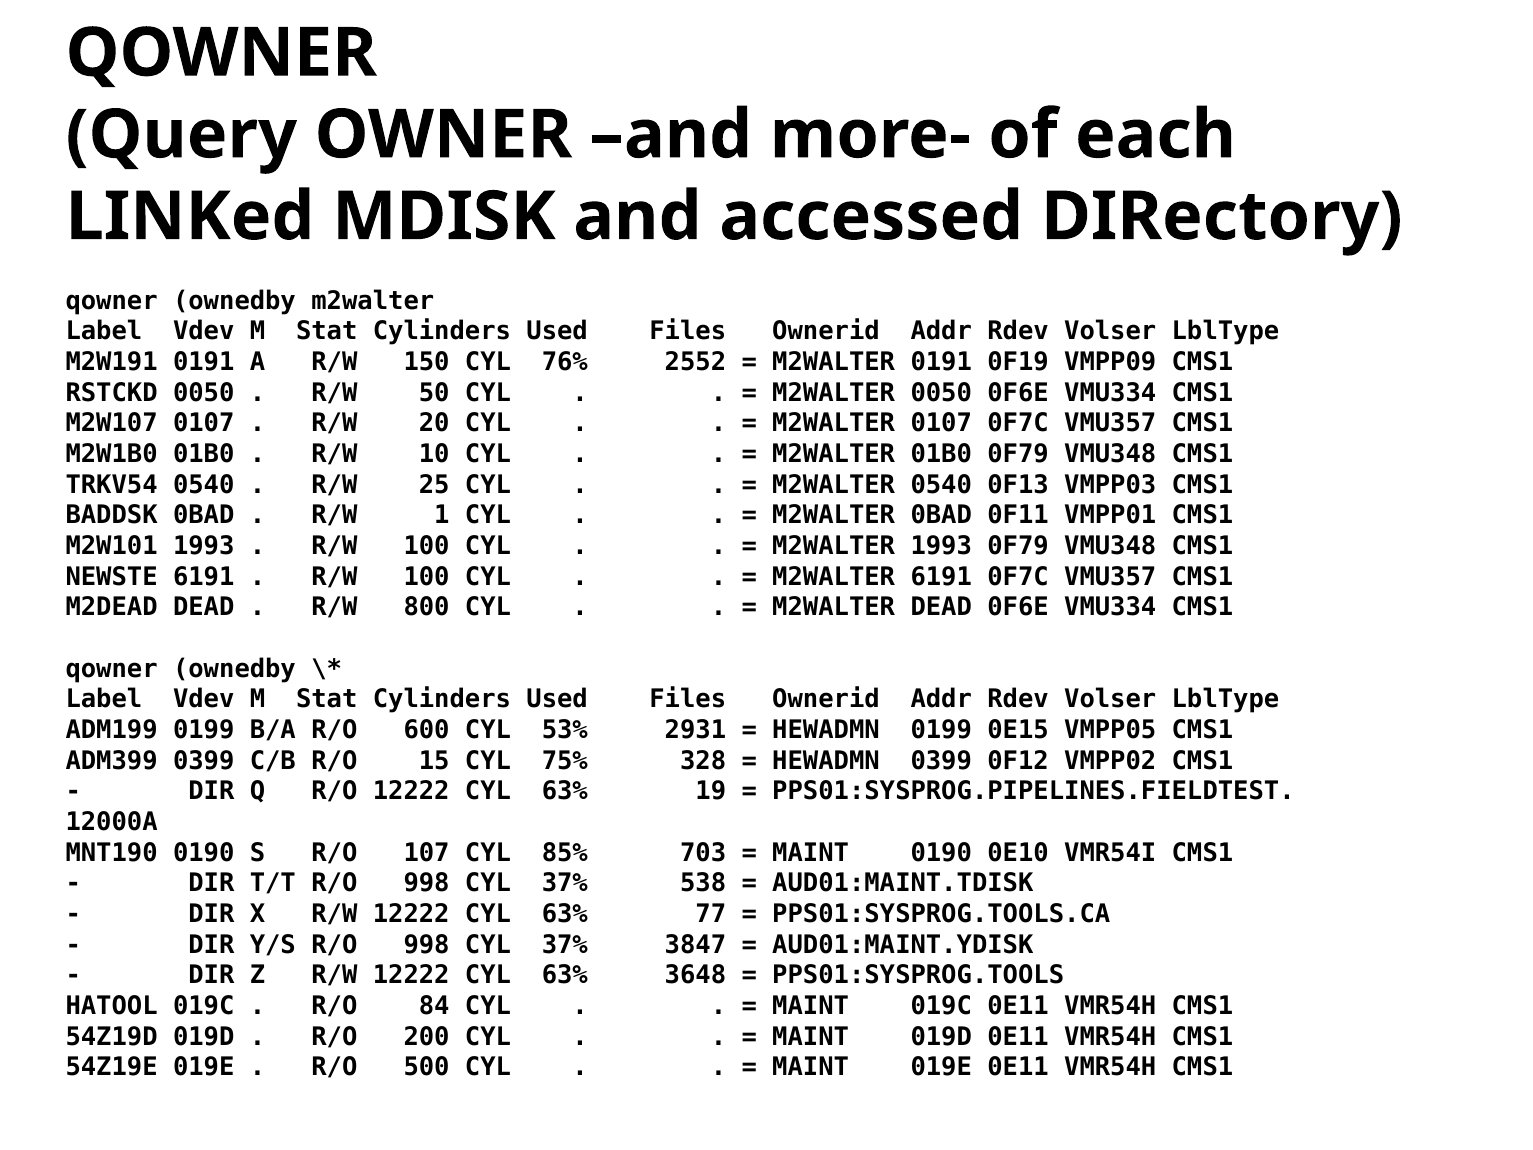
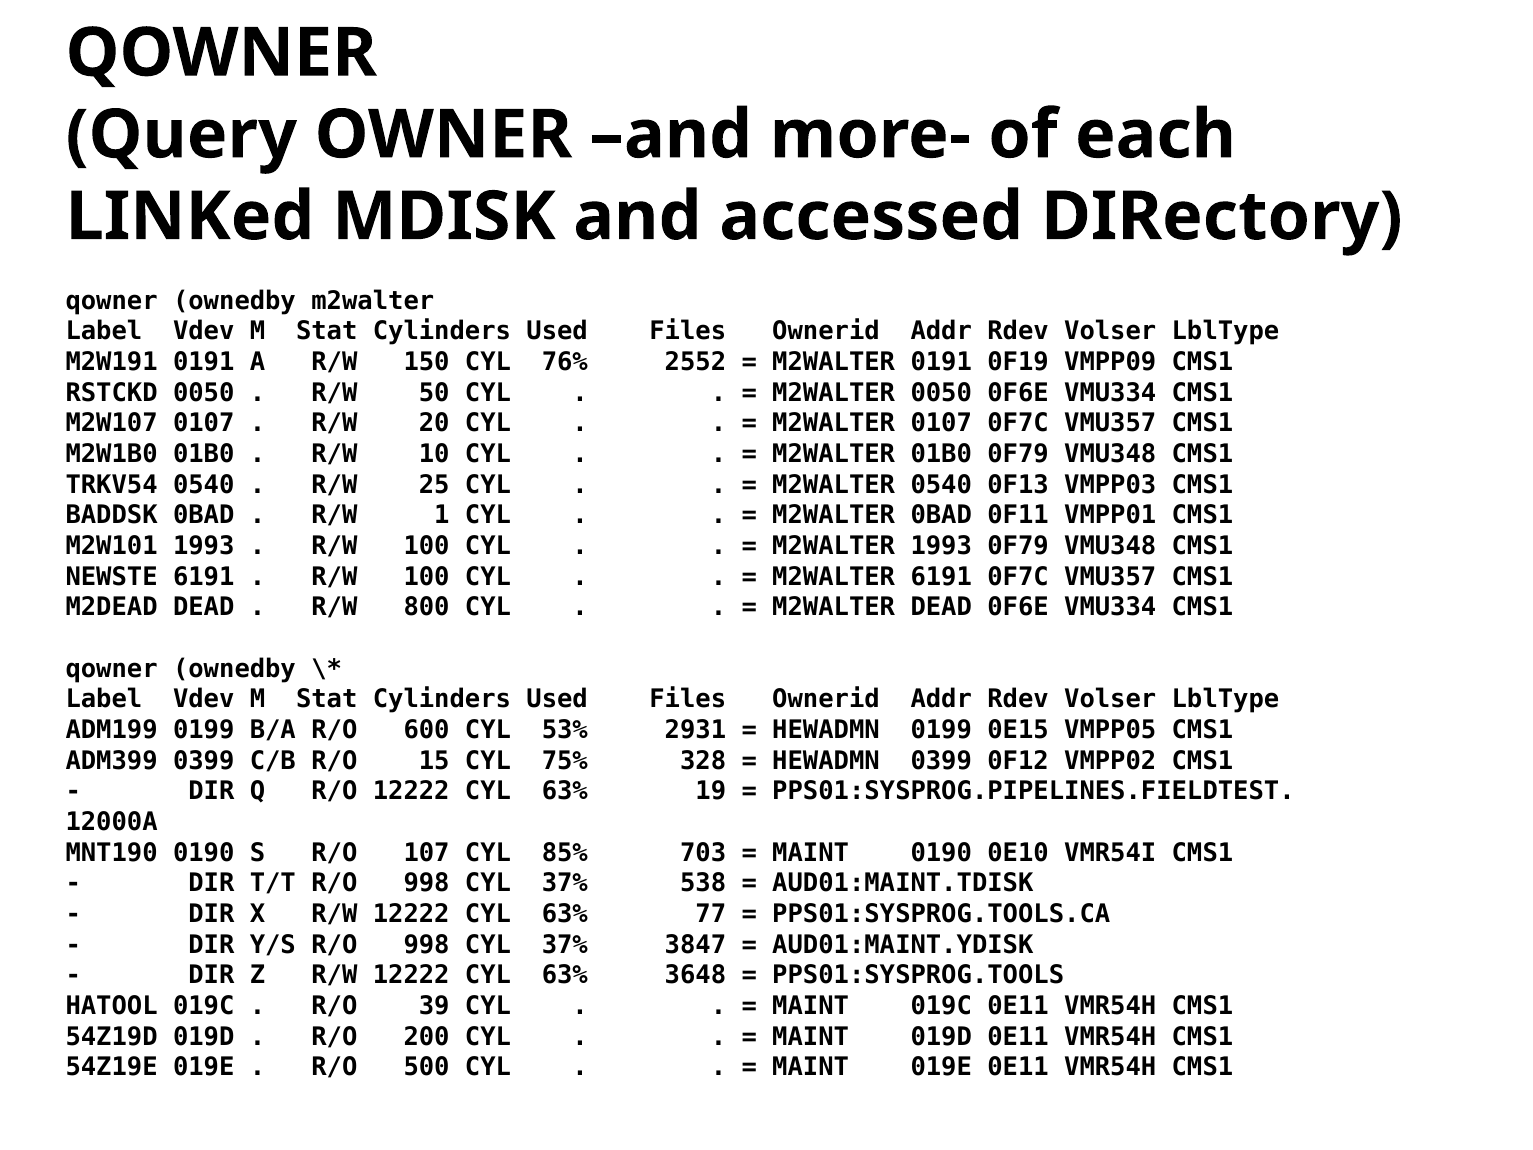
84: 84 -> 39 (434, 1006)
